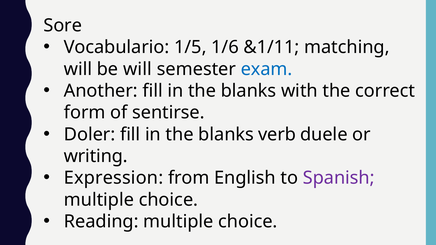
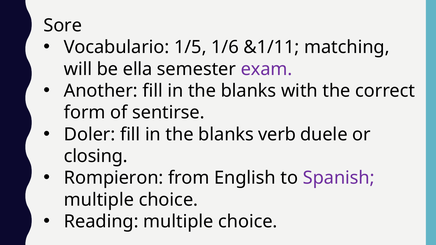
be will: will -> ella (138, 69)
exam colour: blue -> purple (266, 69)
writing: writing -> closing (96, 156)
Expression: Expression -> Rompieron (114, 178)
